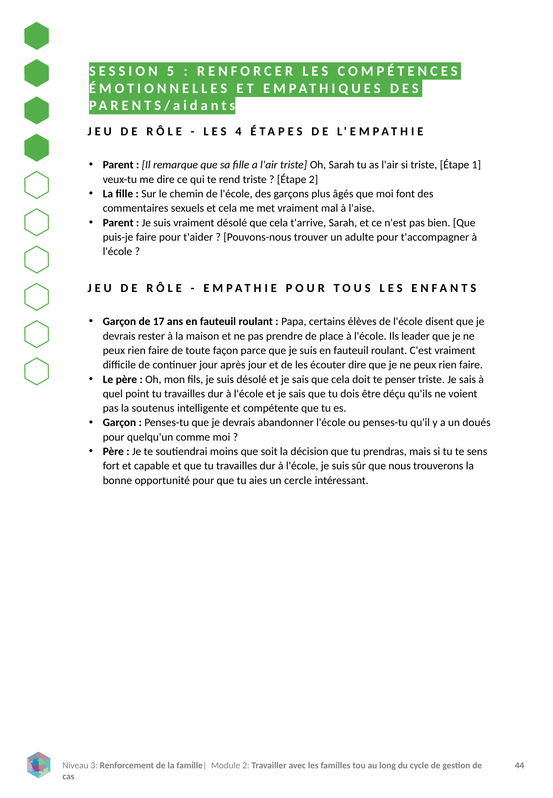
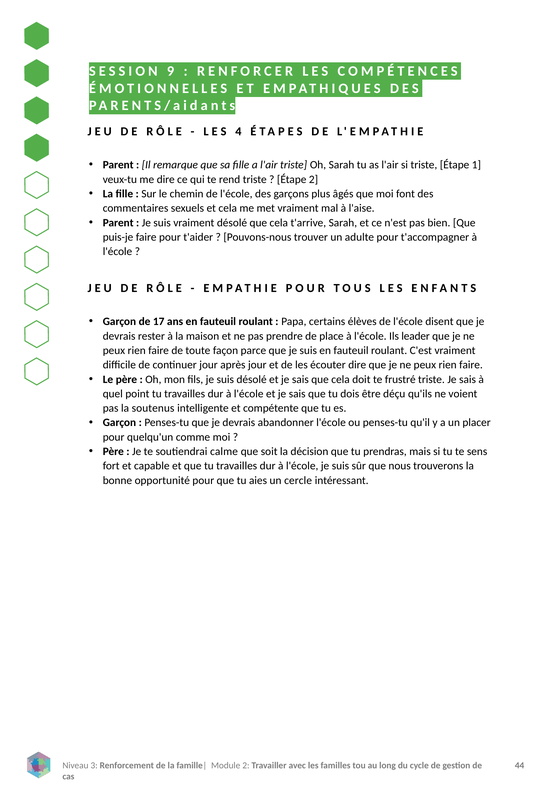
5: 5 -> 9 (171, 71)
penser: penser -> frustré (400, 380)
doués: doués -> placer (477, 423)
moins: moins -> calme (224, 452)
